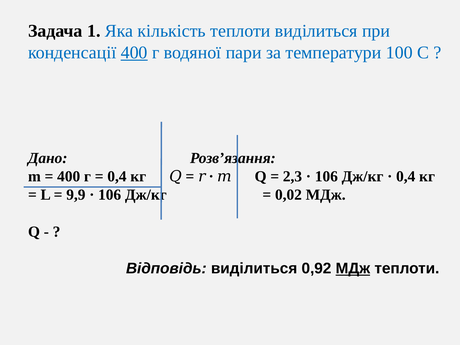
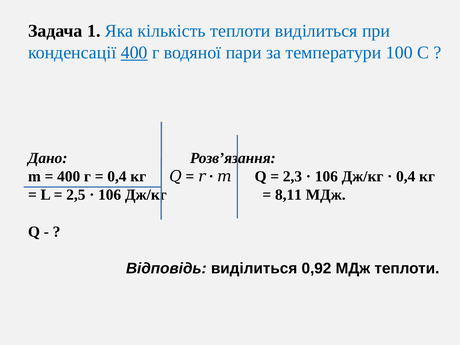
9,9: 9,9 -> 2,5 (76, 195)
0,02: 0,02 -> 8,11 (288, 195)
МДж underline: present -> none (353, 269)
